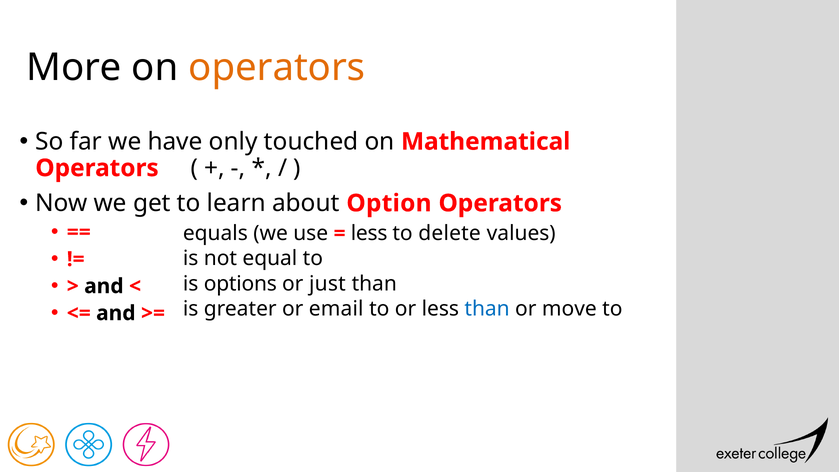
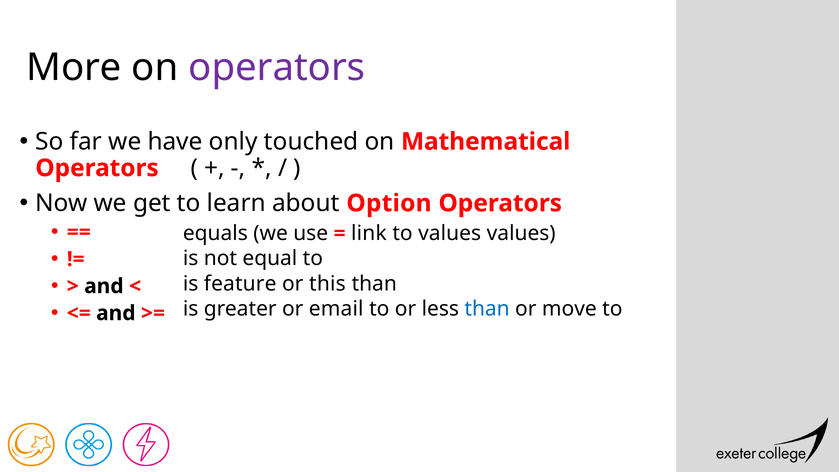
operators colour: orange -> purple (277, 67)
less: less -> link (369, 233)
to delete: delete -> values (450, 233)
options: options -> feature (240, 284)
just: just -> this (327, 284)
